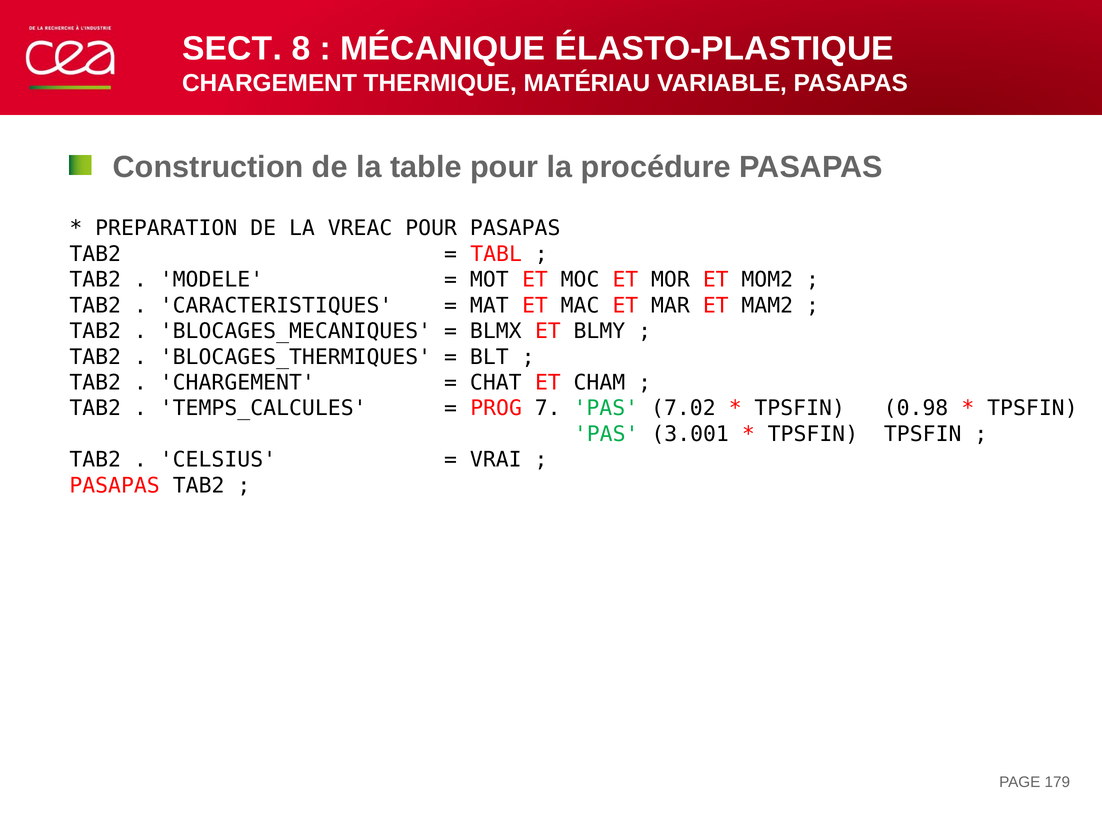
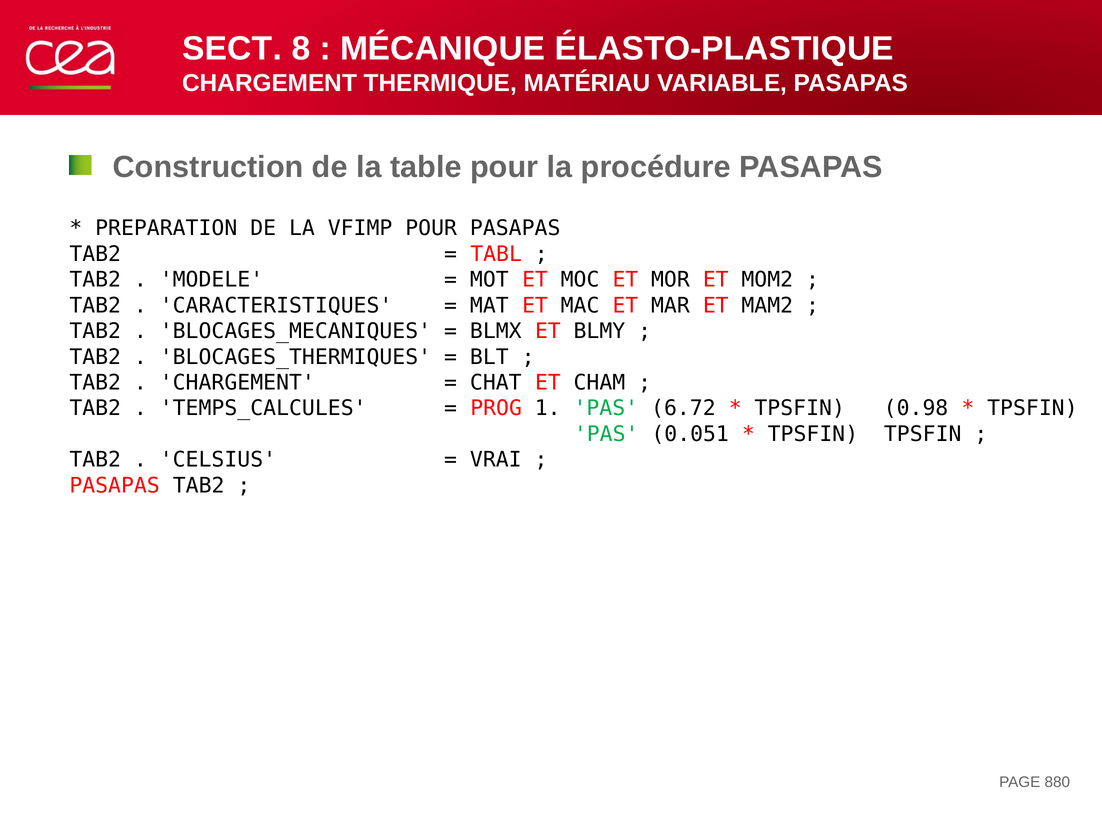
VREAC: VREAC -> VFIMP (360, 229)
7: 7 -> 1 (548, 409)
7.02: 7.02 -> 6.72 (683, 409)
3.001: 3.001 -> 0.051 (690, 434)
179: 179 -> 880 (1057, 783)
